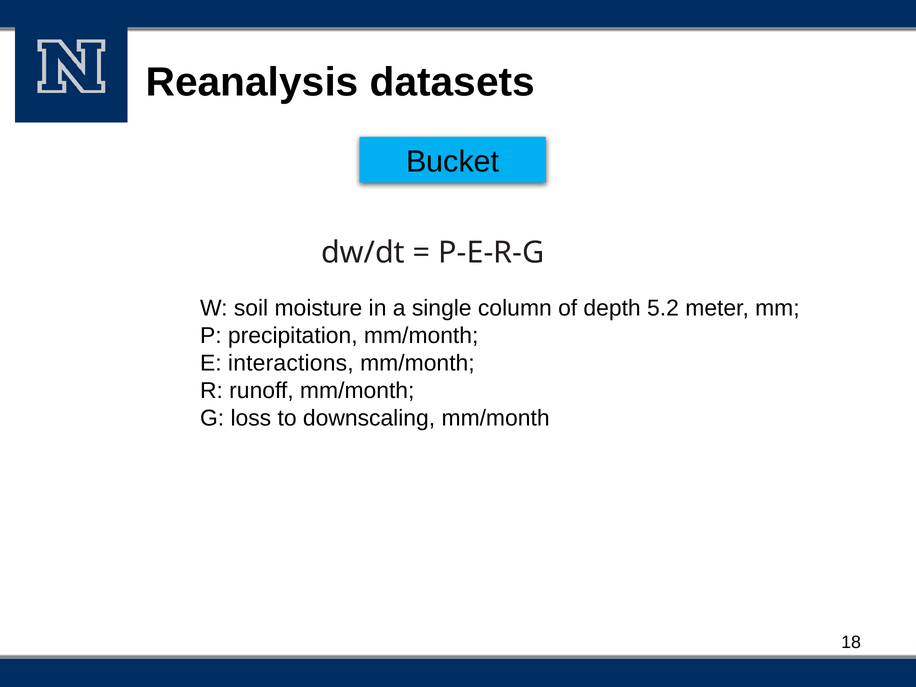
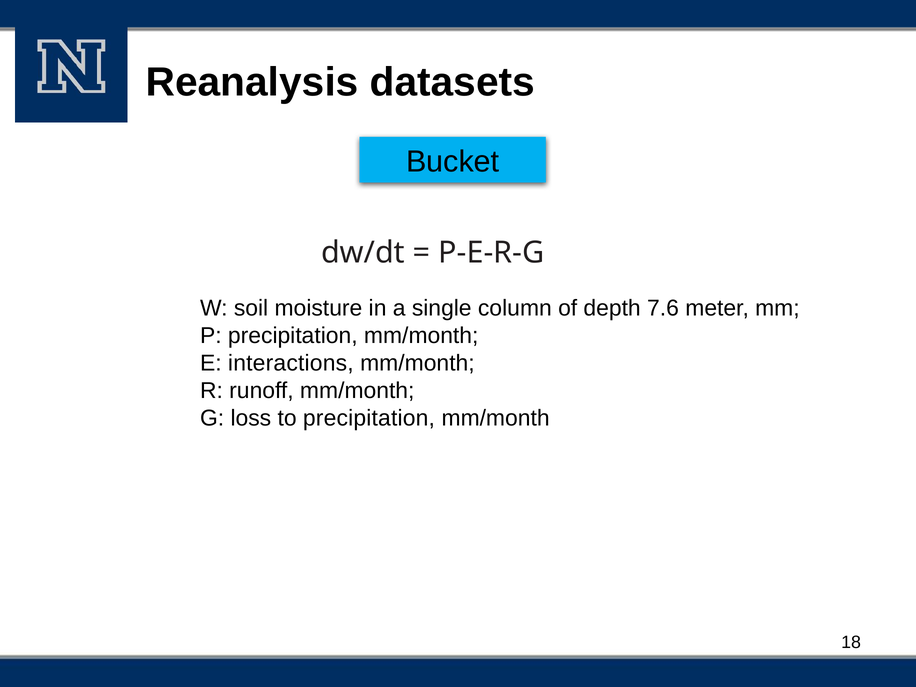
5.2: 5.2 -> 7.6 (663, 308)
to downscaling: downscaling -> precipitation (369, 418)
